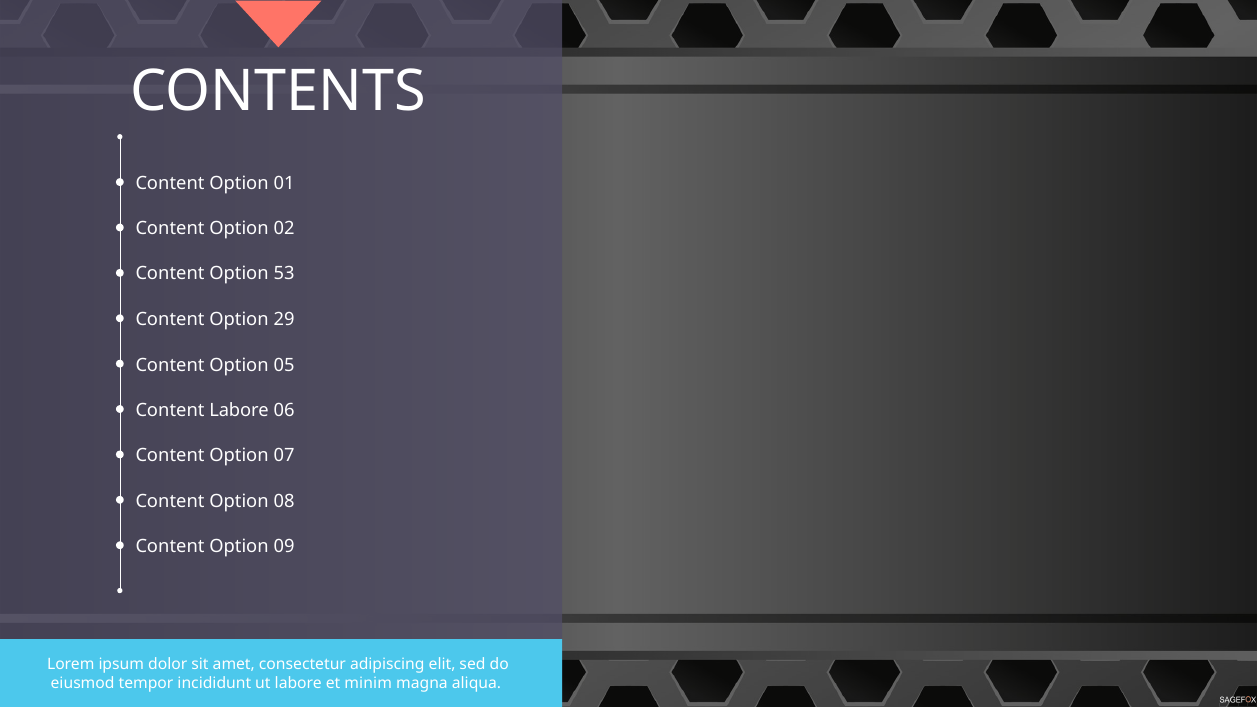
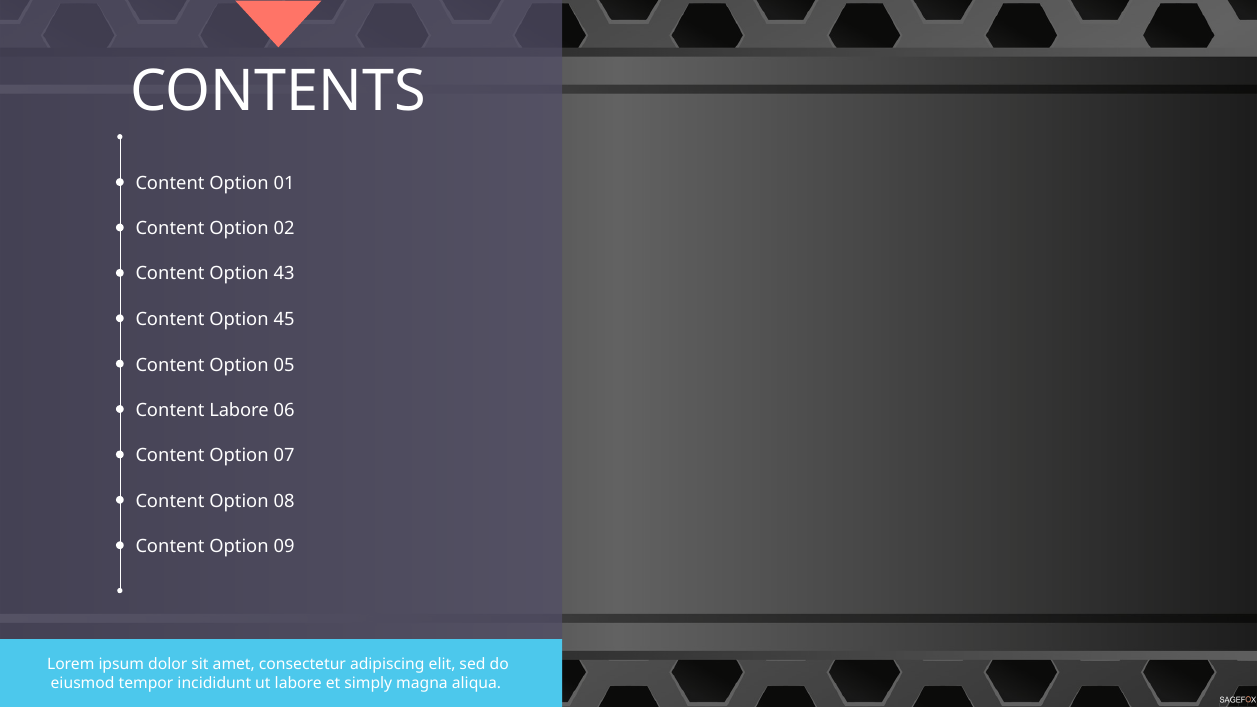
53: 53 -> 43 (284, 274)
29: 29 -> 45 (284, 320)
minim: minim -> simply (368, 683)
